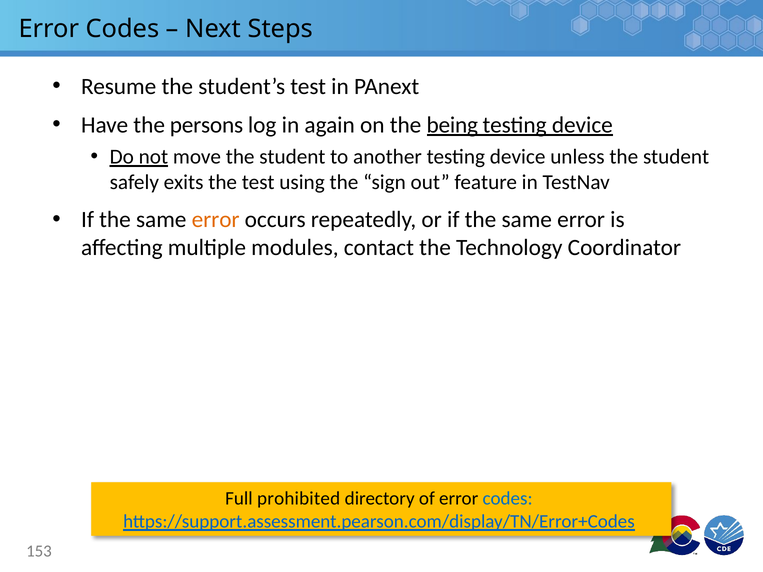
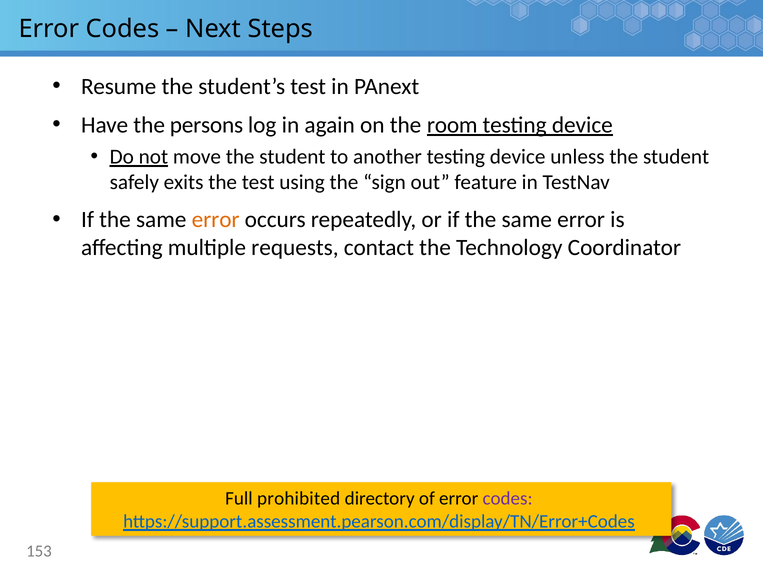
being: being -> room (452, 125)
modules: modules -> requests (295, 248)
codes colour: blue -> purple (508, 499)
